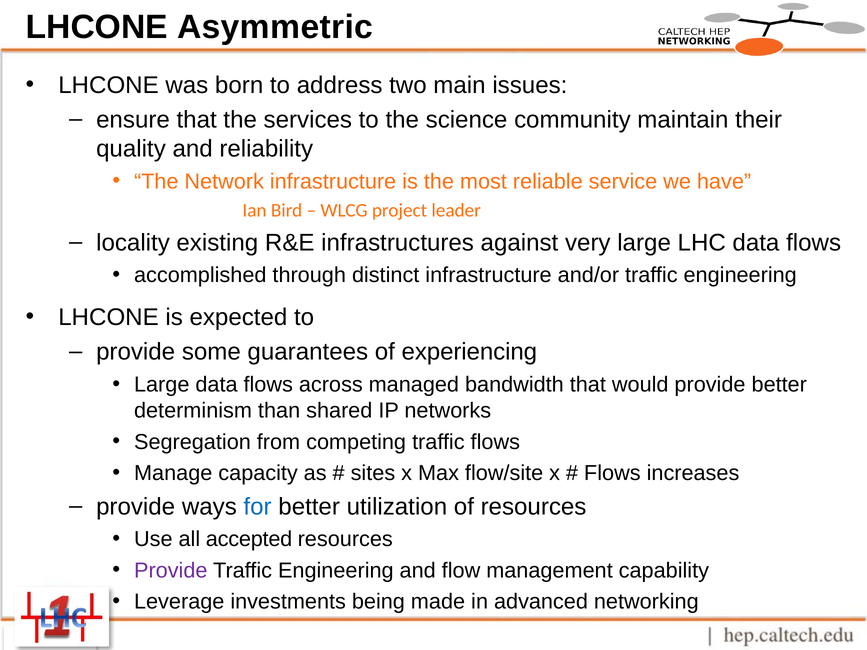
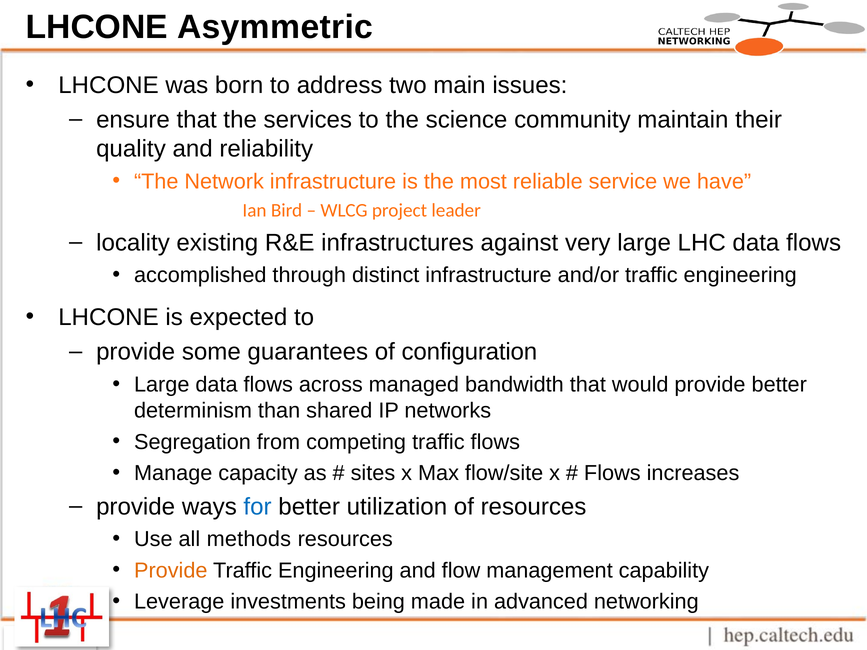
experiencing: experiencing -> configuration (469, 352)
accepted: accepted -> methods (249, 539)
Provide colour: purple -> orange (171, 571)
